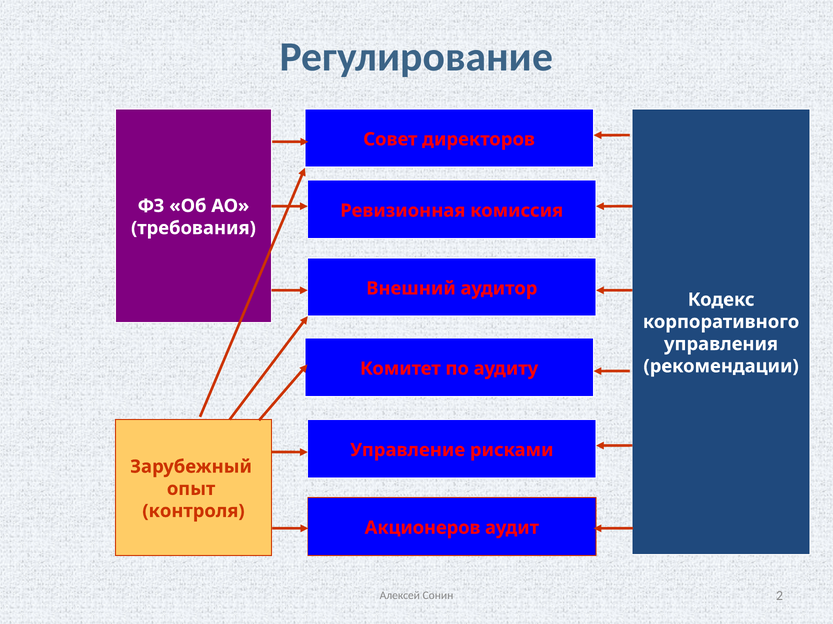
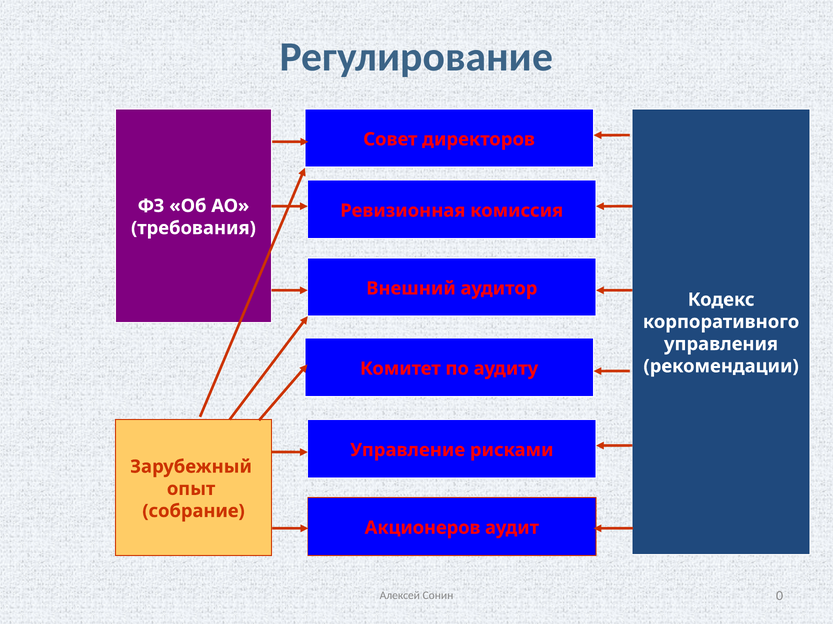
контроля: контроля -> собрание (194, 512)
2: 2 -> 0 (780, 596)
